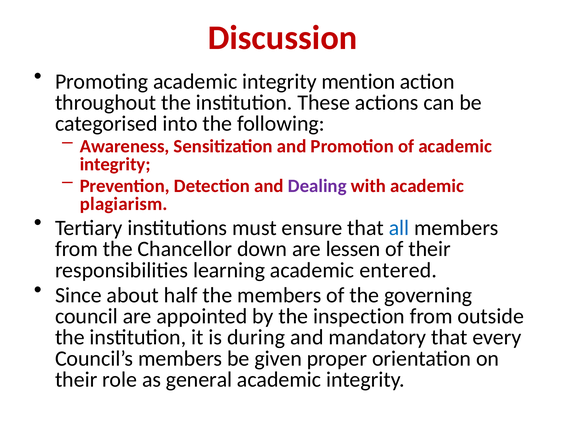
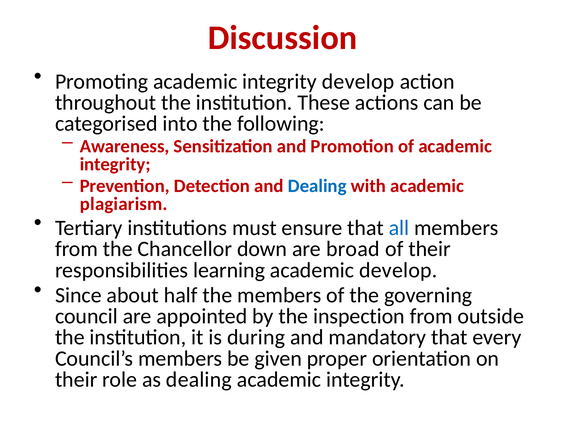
integrity mention: mention -> develop (358, 82)
Dealing colour: purple -> blue (317, 186)
lessen: lessen -> broad (353, 249)
academic entered: entered -> develop (398, 270)
as general: general -> dealing (199, 380)
